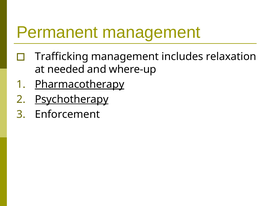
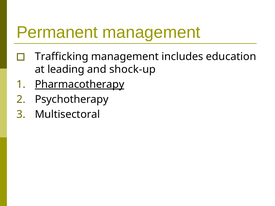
relaxation: relaxation -> education (231, 57)
needed: needed -> leading (66, 70)
where-up: where-up -> shock-up (133, 70)
Psychotherapy underline: present -> none (72, 99)
Enforcement: Enforcement -> Multisectoral (67, 114)
